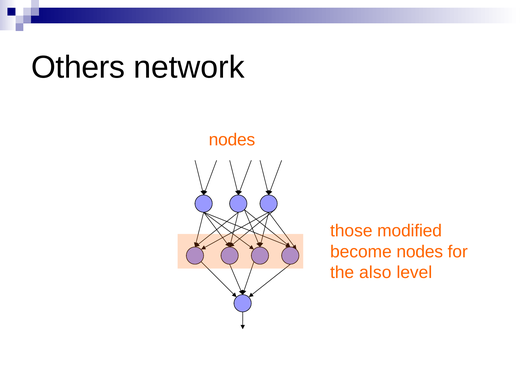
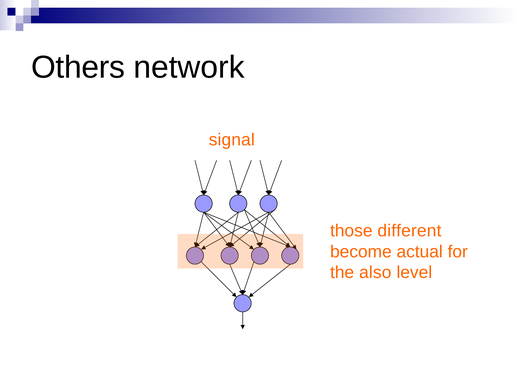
nodes: nodes -> signal (232, 140)
modified: modified -> different (409, 231)
become nodes: nodes -> actual (420, 252)
